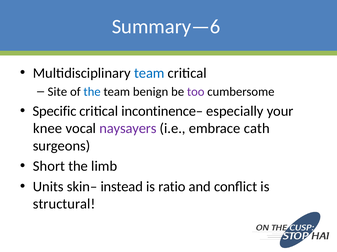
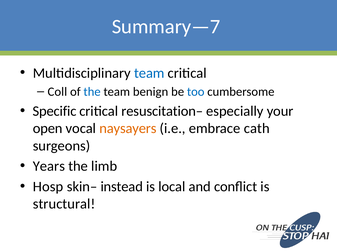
Summary—6: Summary—6 -> Summary—7 (166, 27)
Site: Site -> Coll (57, 92)
too colour: purple -> blue (196, 92)
incontinence–: incontinence– -> resuscitation– (162, 111)
knee: knee -> open (48, 129)
naysayers colour: purple -> orange (128, 129)
Short: Short -> Years (49, 167)
Units: Units -> Hosp (48, 187)
ratio: ratio -> local (172, 187)
